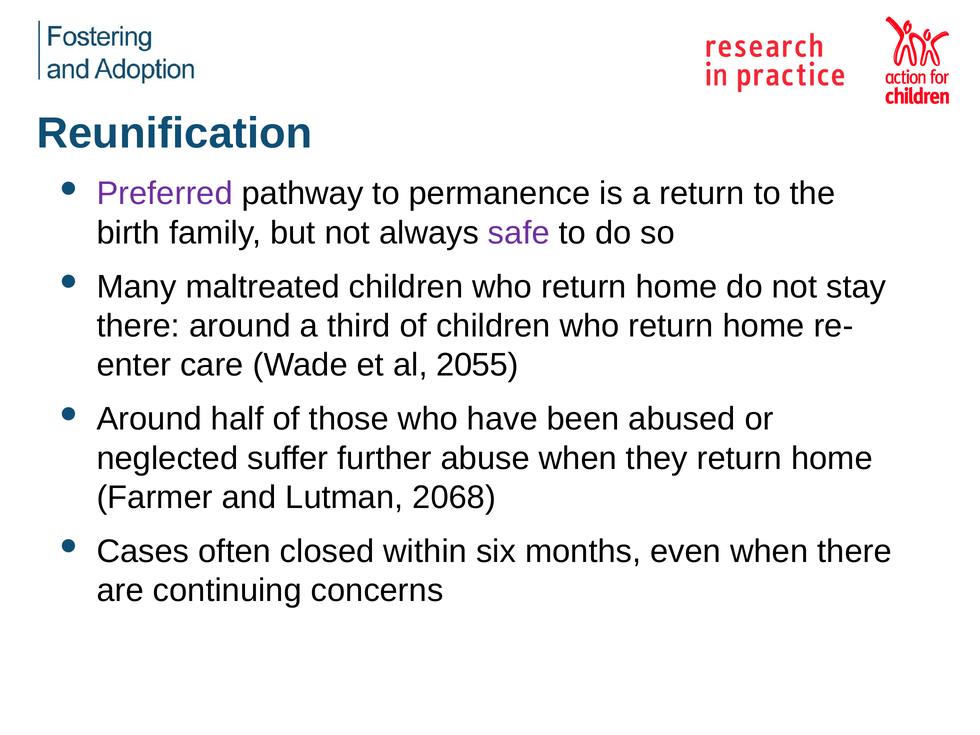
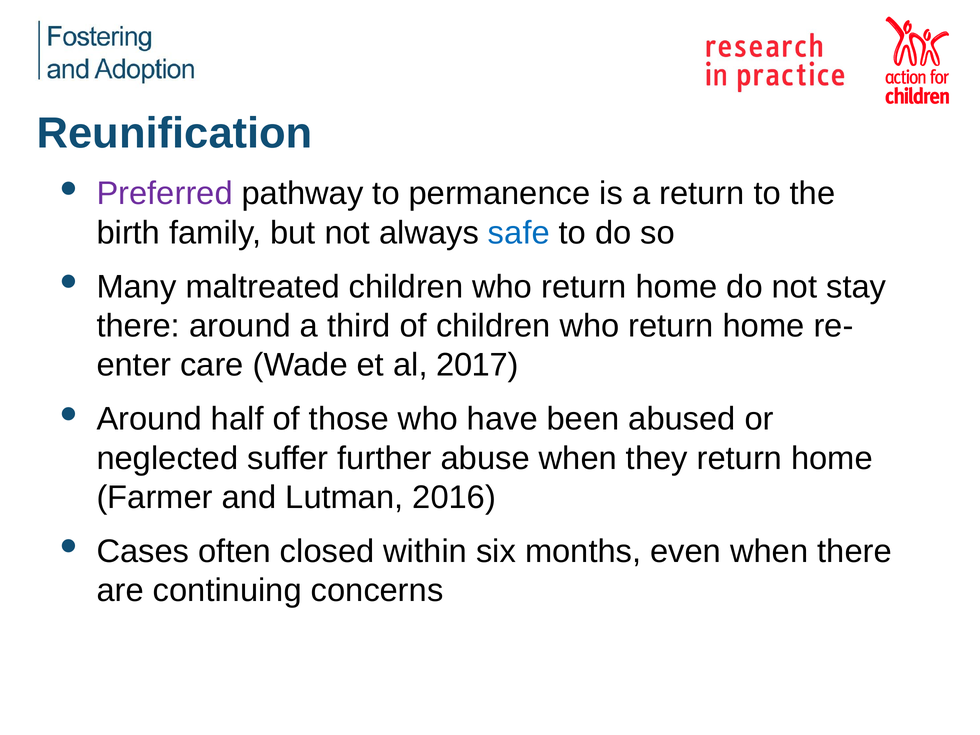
safe colour: purple -> blue (519, 233)
2055: 2055 -> 2017 (477, 365)
2068: 2068 -> 2016 (454, 497)
